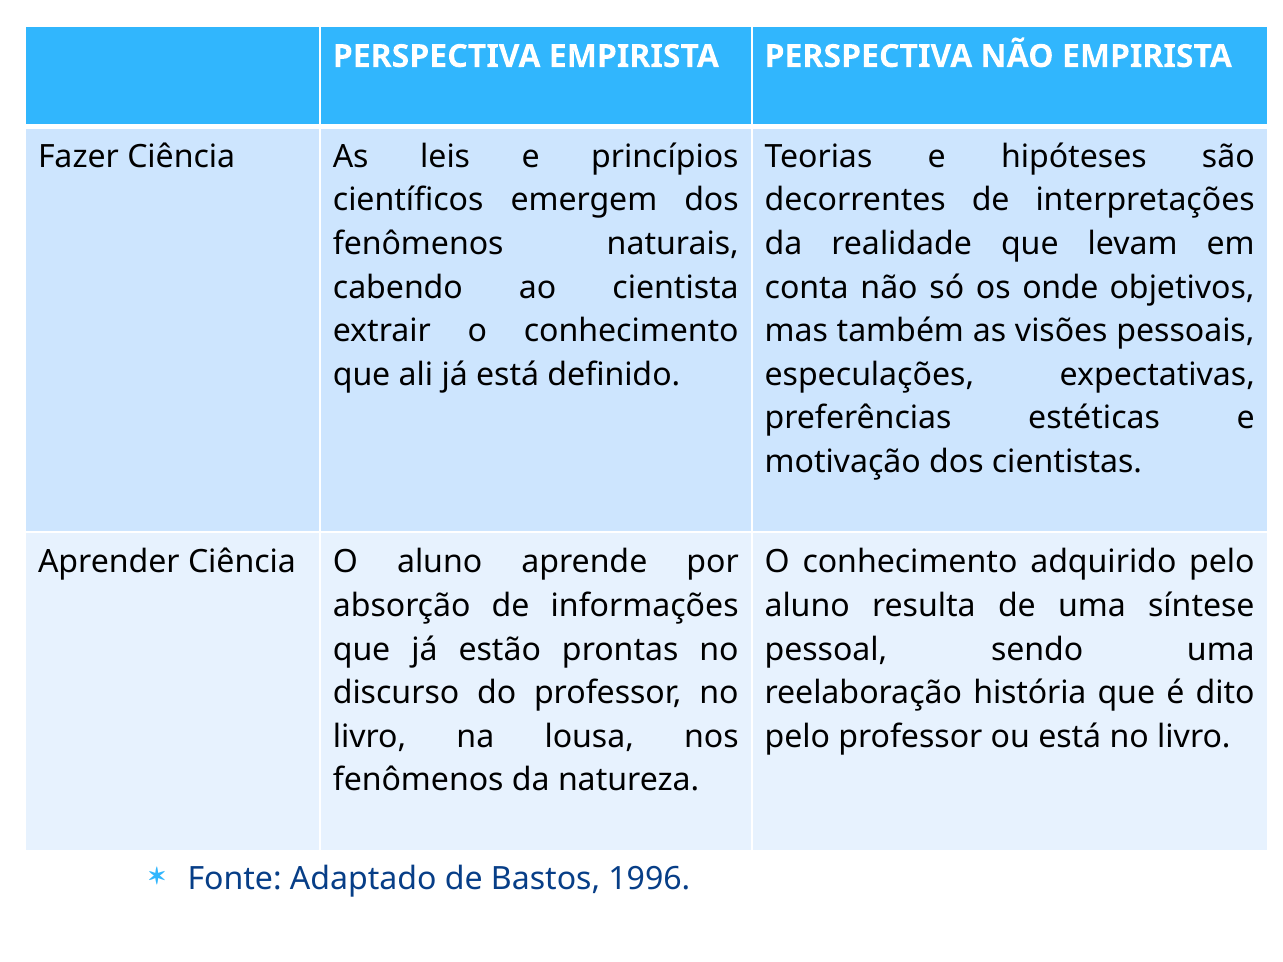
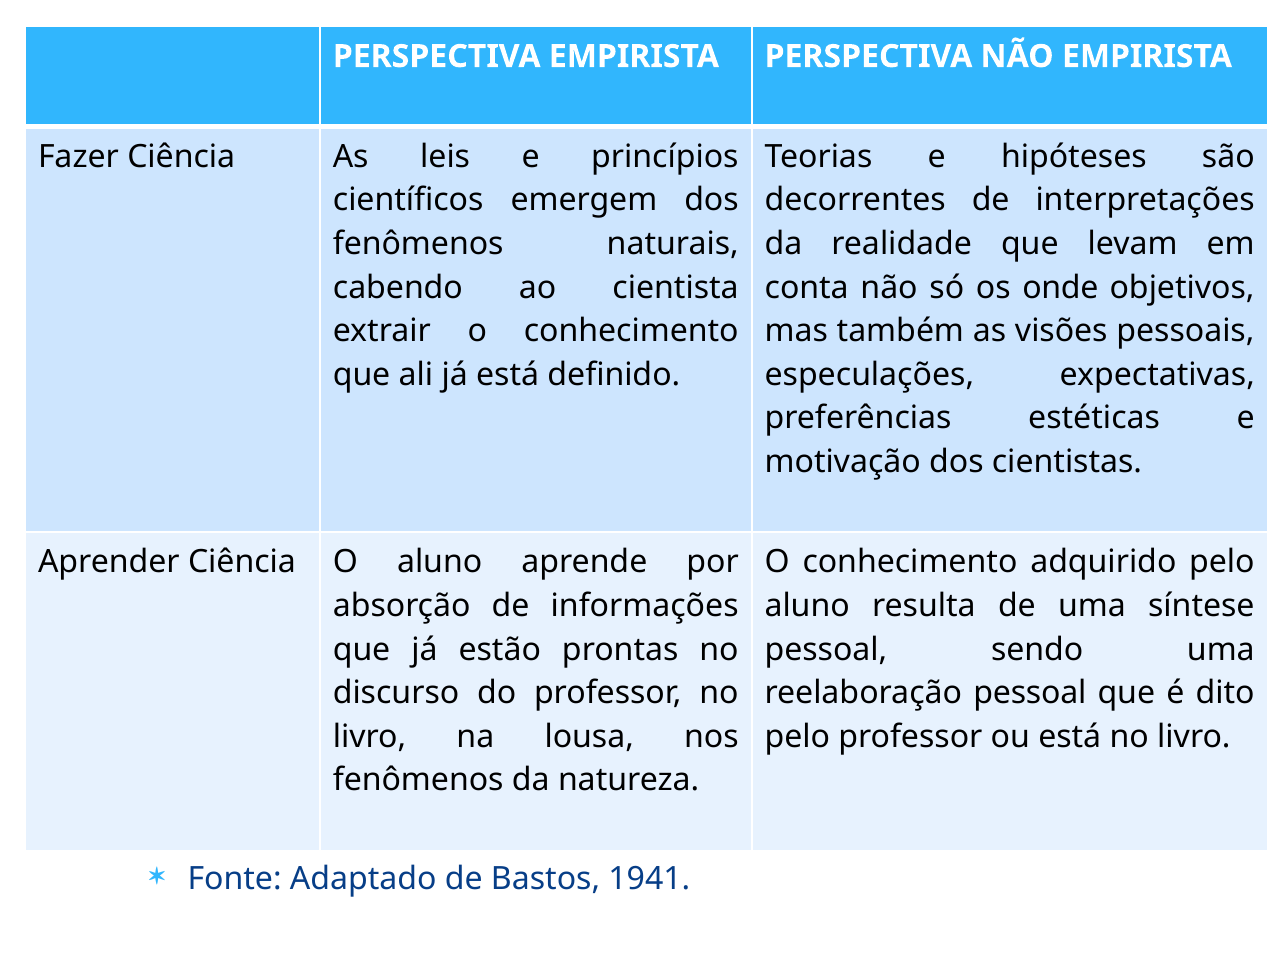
reelaboração história: história -> pessoal (1030, 693)
1996: 1996 -> 1941 (649, 879)
